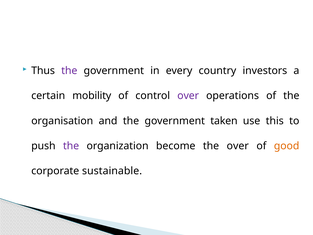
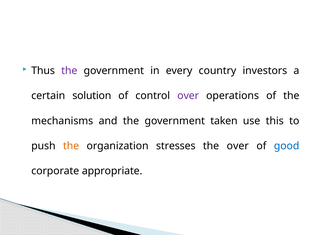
mobility: mobility -> solution (92, 96)
organisation: organisation -> mechanisms (62, 121)
the colour: purple -> orange (71, 146)
become: become -> stresses (176, 146)
good colour: orange -> blue (287, 146)
sustainable: sustainable -> appropriate (112, 171)
